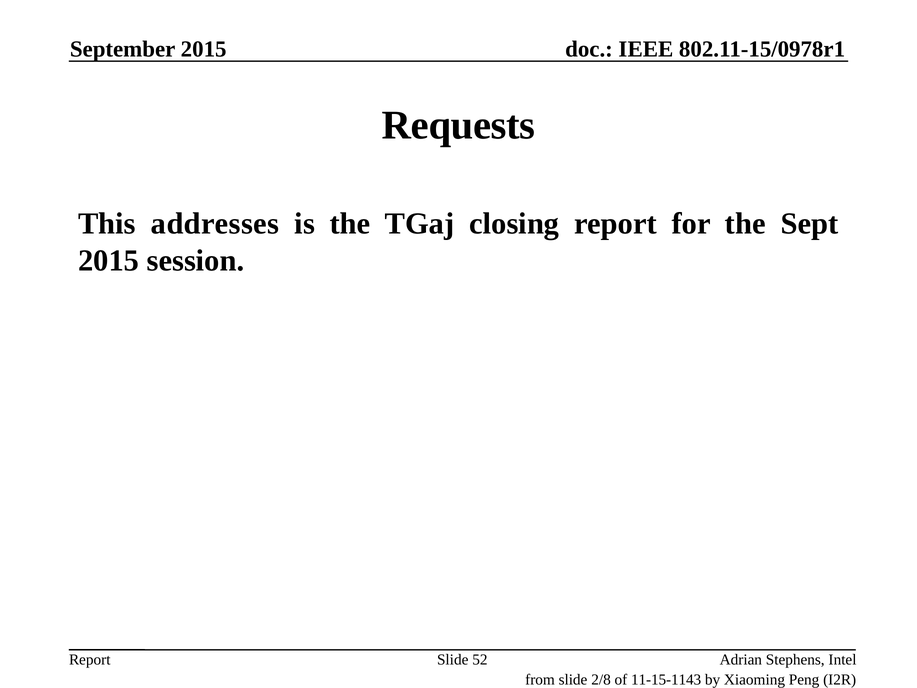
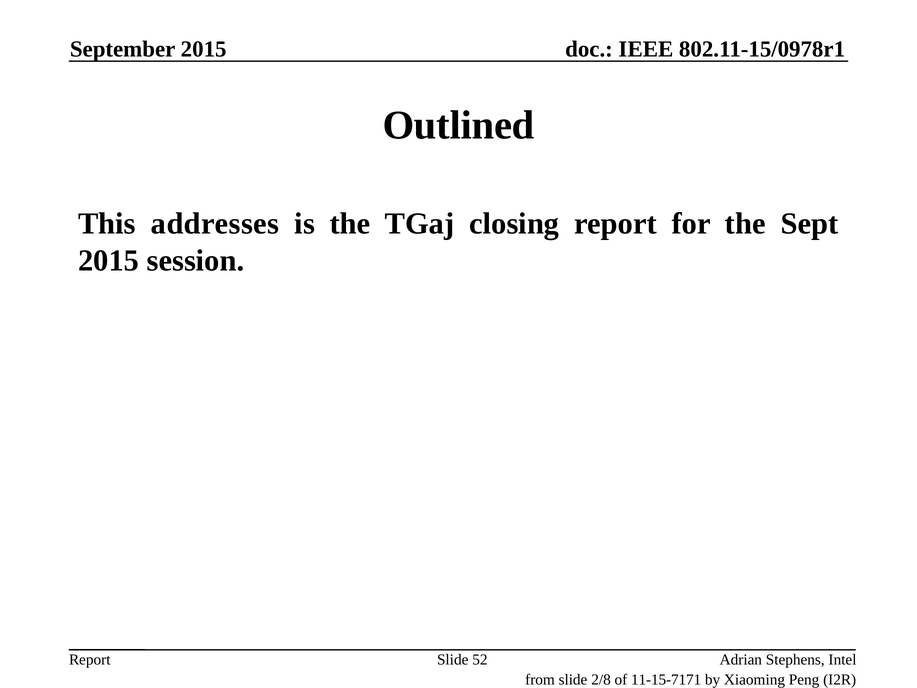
Requests: Requests -> Outlined (459, 125)
11-15-1143: 11-15-1143 -> 11-15-7171 (666, 680)
